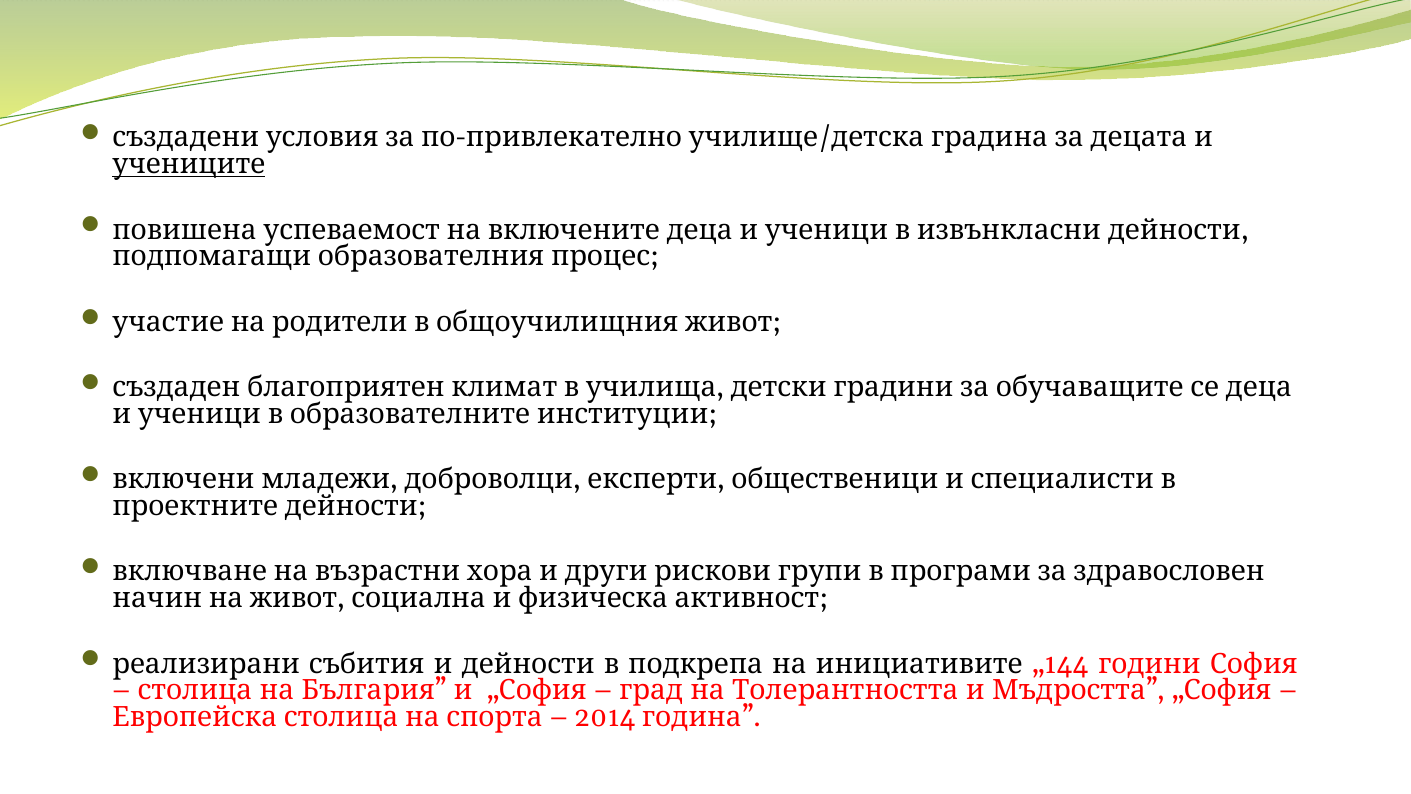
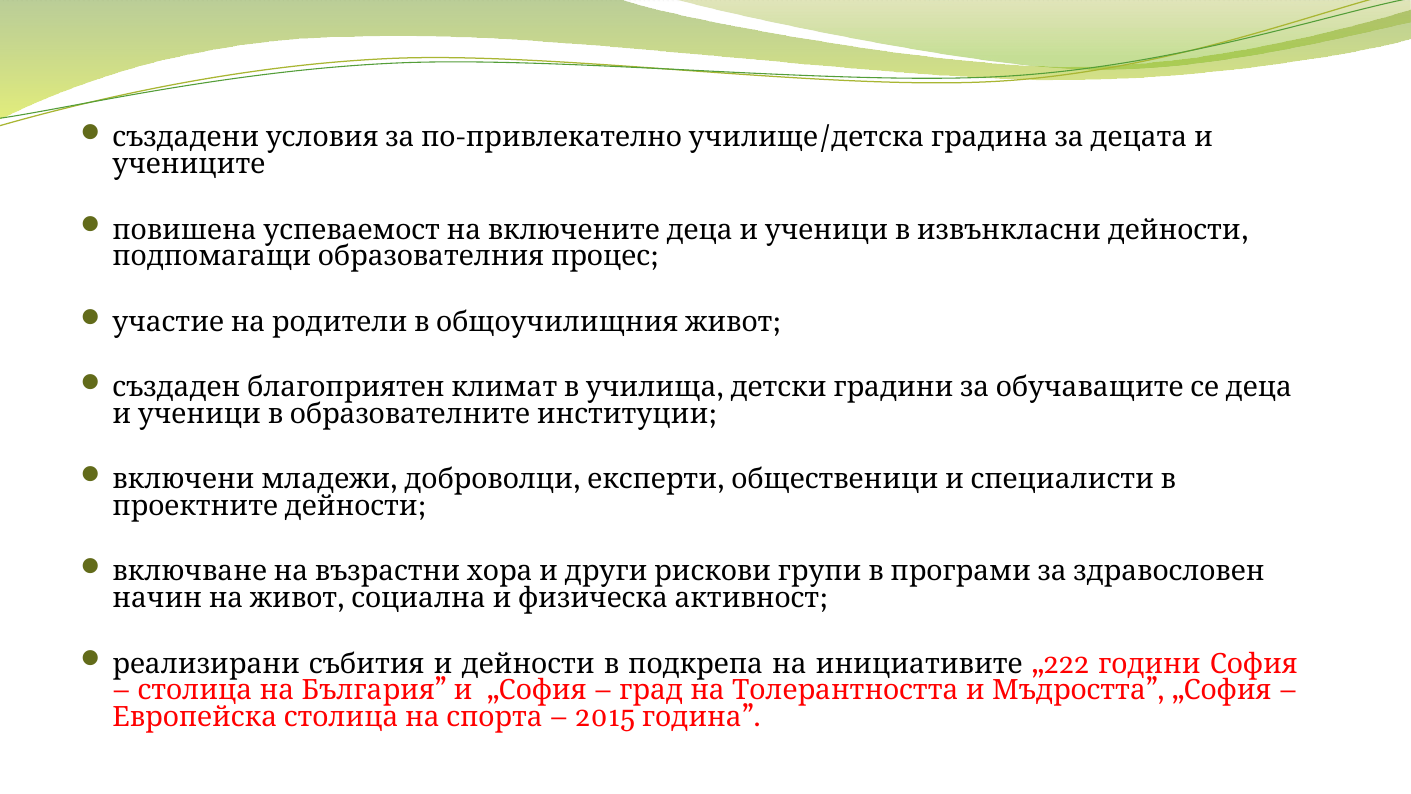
учениците underline: present -> none (189, 164)
„144: „144 -> „222 (1061, 664)
2014: 2014 -> 2015 (605, 717)
